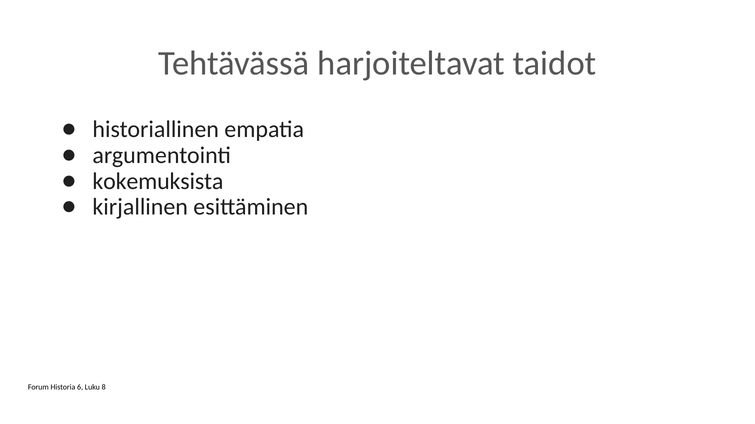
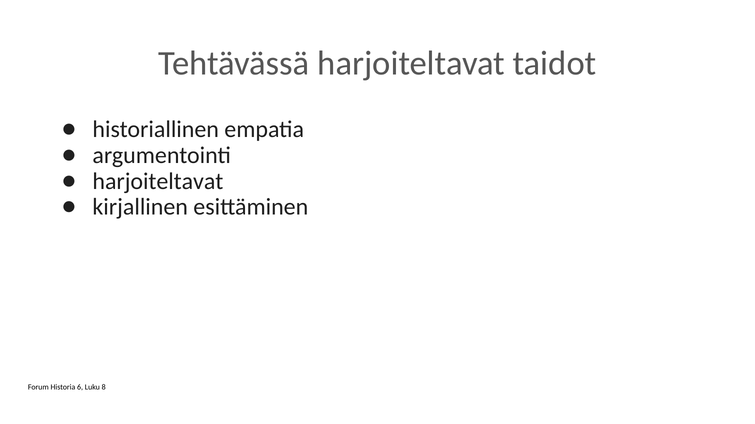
kokemuksista: kokemuksista -> harjoiteltavat (158, 182)
